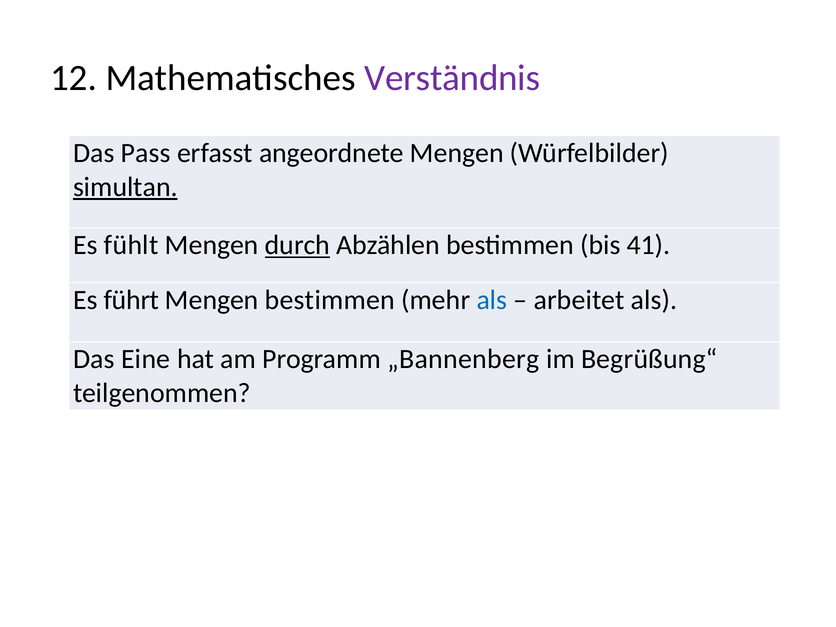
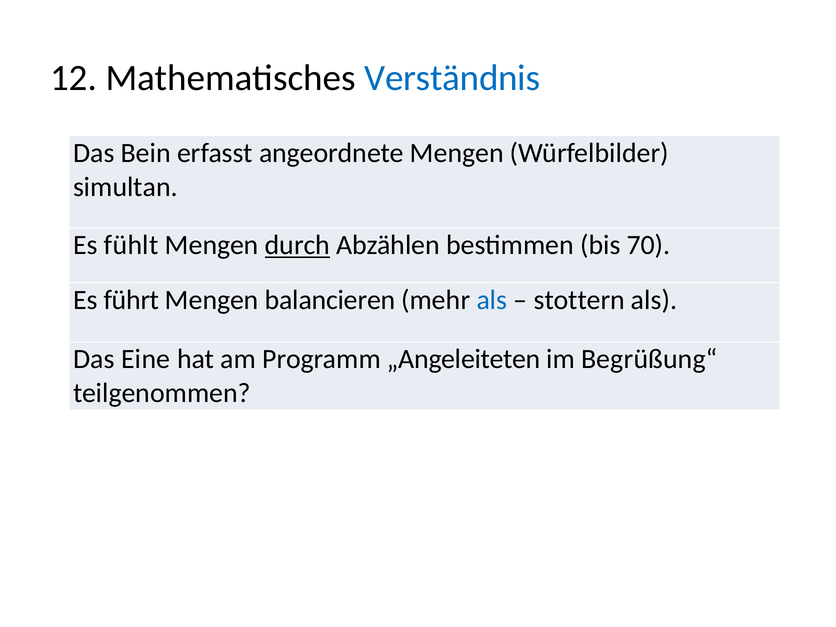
Verständnis colour: purple -> blue (452, 78)
Pass: Pass -> Bein (146, 153)
simultan underline: present -> none (125, 187)
41: 41 -> 70 (649, 245)
Mengen bestimmen: bestimmen -> balancieren (330, 300)
arbeitet: arbeitet -> stottern (579, 300)
„Bannenberg: „Bannenberg -> „Angeleiteten (464, 359)
